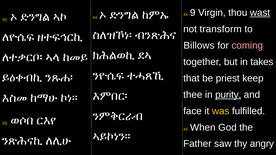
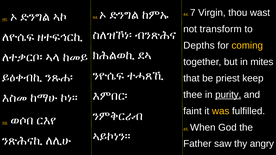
9: 9 -> 7 (193, 13)
wast underline: present -> none (260, 13)
Billows: Billows -> Depths (199, 46)
coming colour: pink -> yellow (247, 46)
takes: takes -> mites (262, 62)
face: face -> faint (193, 111)
